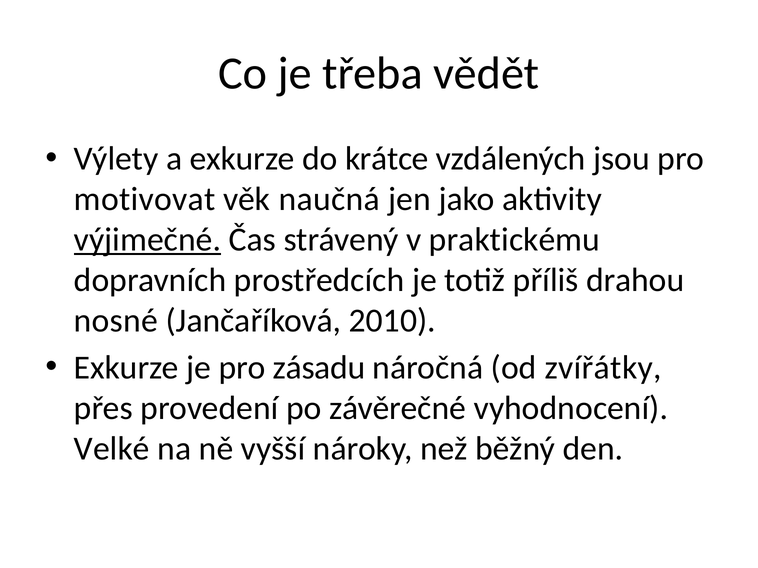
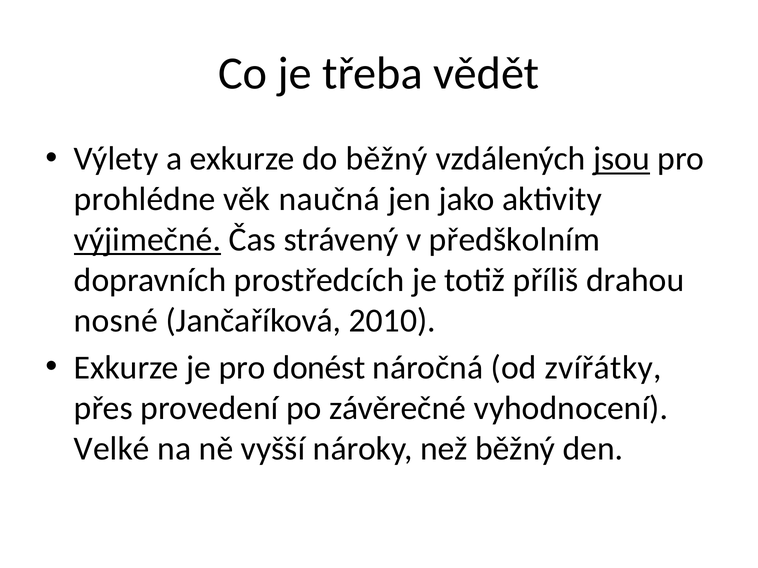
do krátce: krátce -> běžný (387, 159)
jsou underline: none -> present (621, 159)
motivovat: motivovat -> prohlédne (145, 199)
praktickému: praktickému -> předškolním (514, 240)
zásadu: zásadu -> donést (319, 368)
